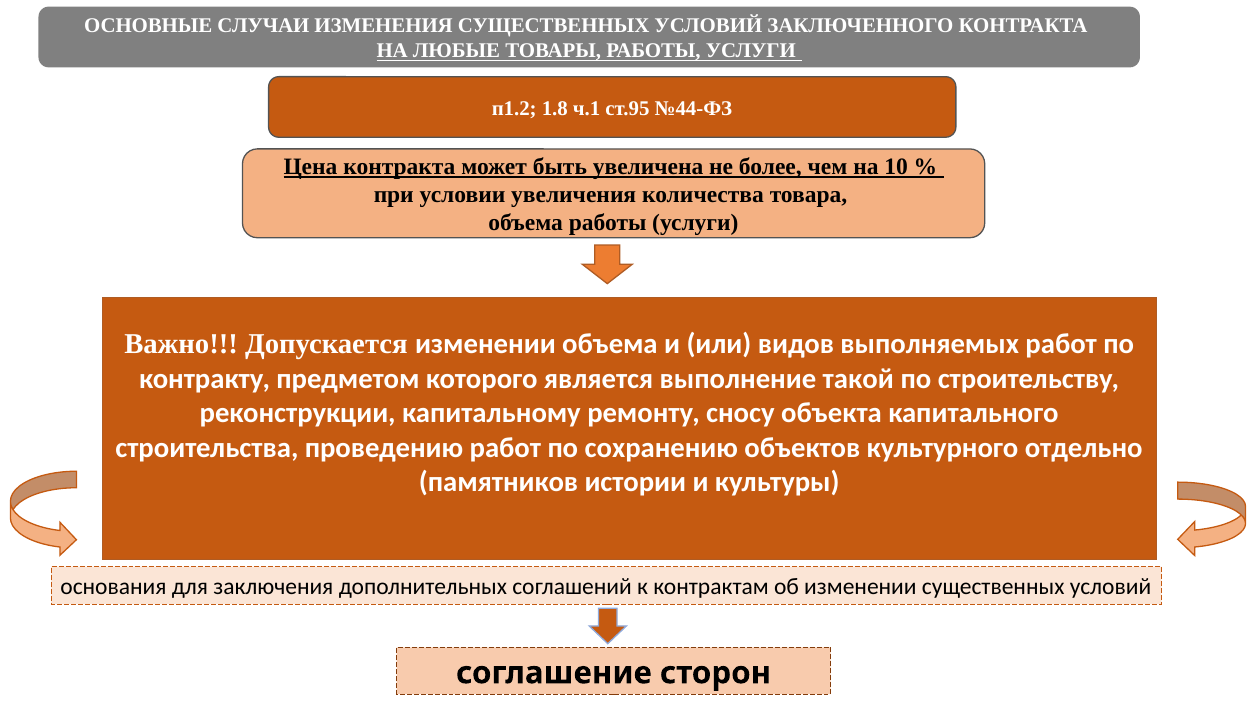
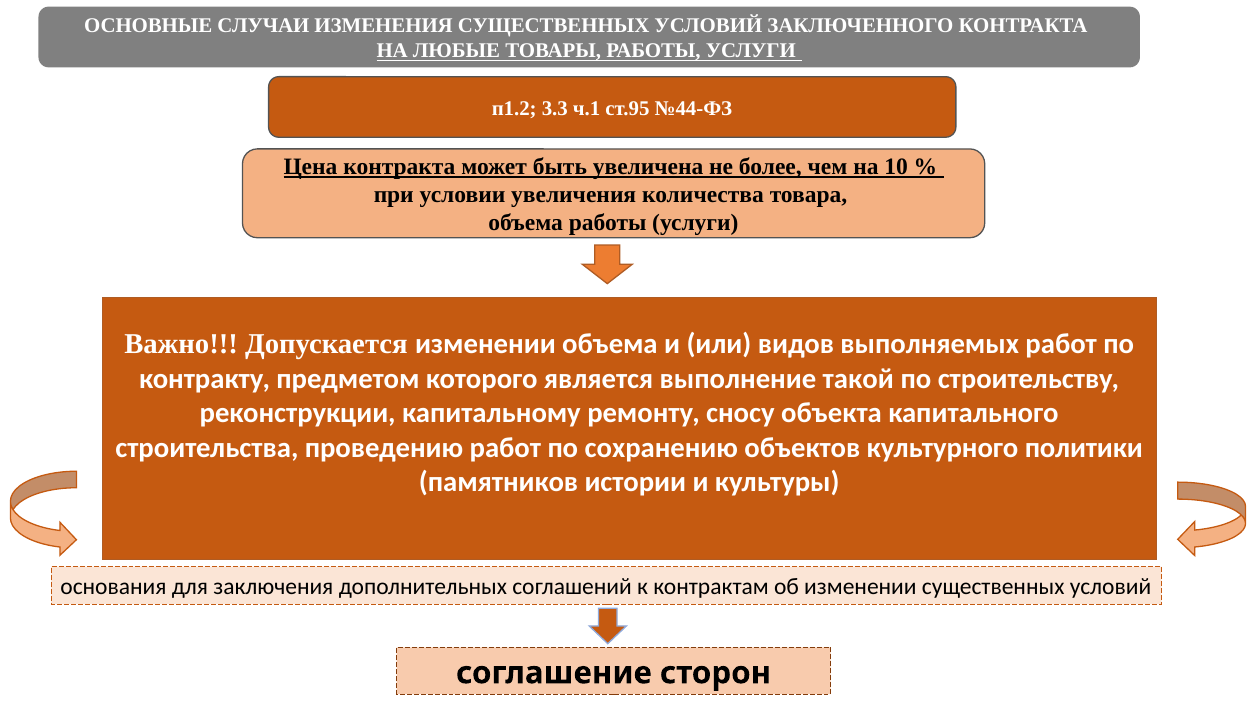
1.8: 1.8 -> 3.3 (555, 108)
отдельно: отдельно -> политики (1084, 448)
